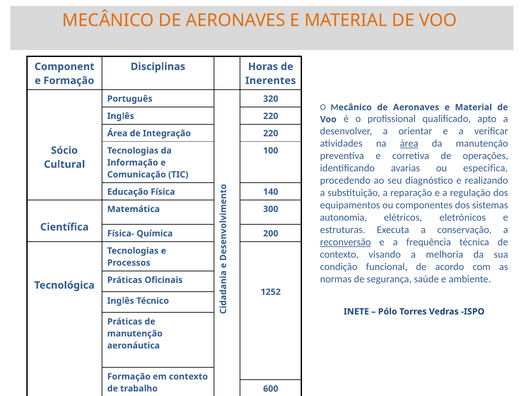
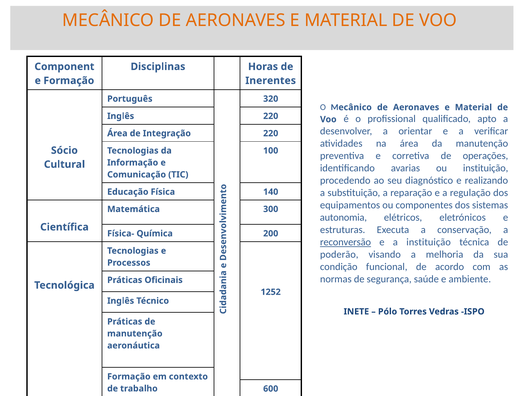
área underline: present -> none (409, 144)
ou especifica: especifica -> instituição (486, 168)
a frequência: frequência -> instituição (429, 242)
contexto: contexto -> poderão (339, 254)
